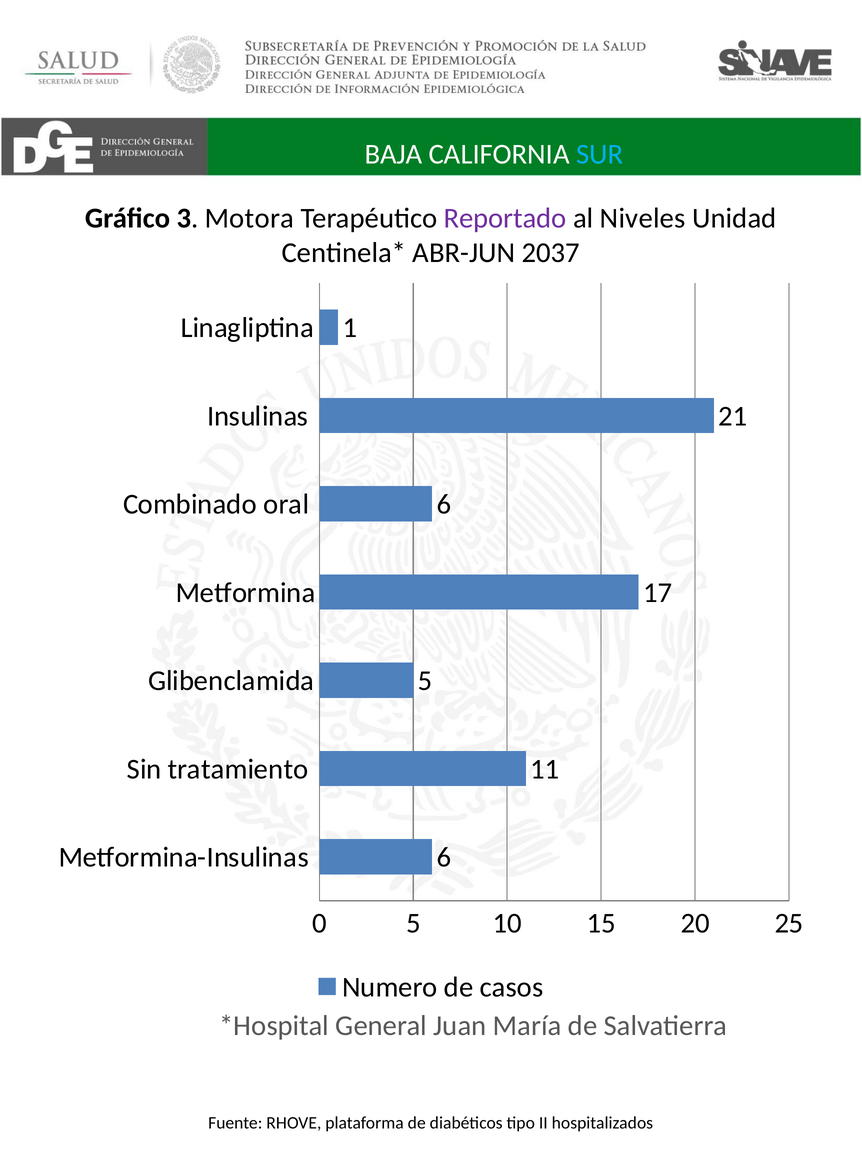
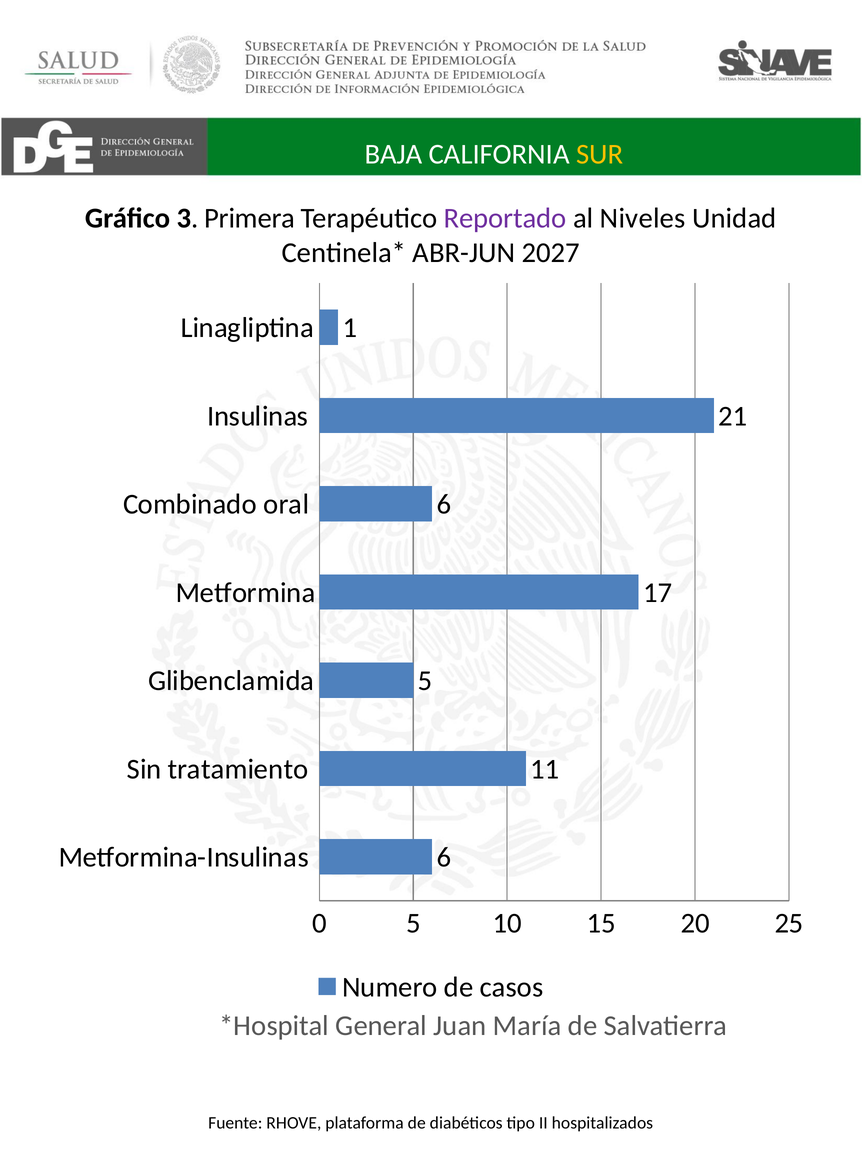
SUR colour: light blue -> yellow (600, 154)
Motora: Motora -> Primera (250, 218)
2037: 2037 -> 2027 (551, 253)
